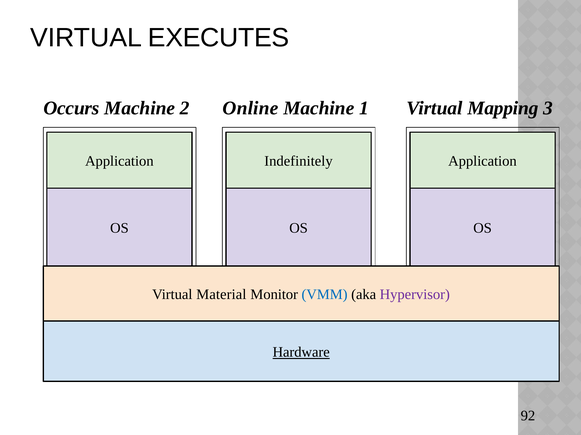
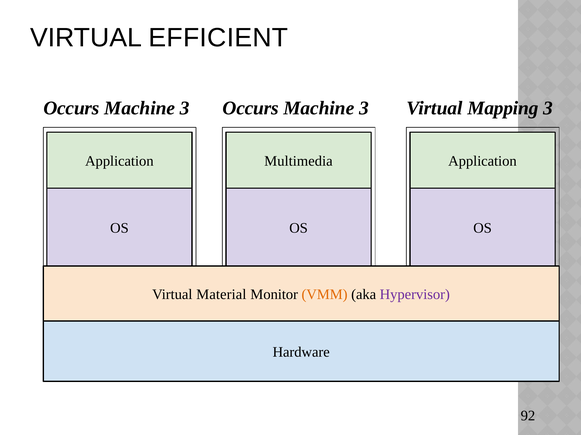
EXECUTES: EXECUTES -> EFFICIENT (218, 38)
2: 2 -> 3 (185, 108)
Online: Online -> Occurs (251, 108)
1: 1 -> 3 (364, 108)
Indefinitely: Indefinitely -> Multimedia (298, 161)
VMM colour: blue -> orange (325, 295)
Hardware underline: present -> none (301, 353)
